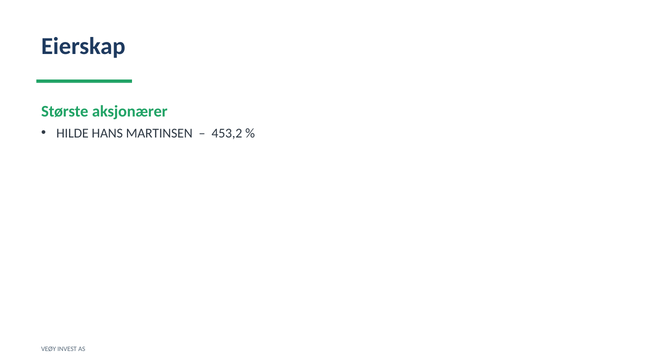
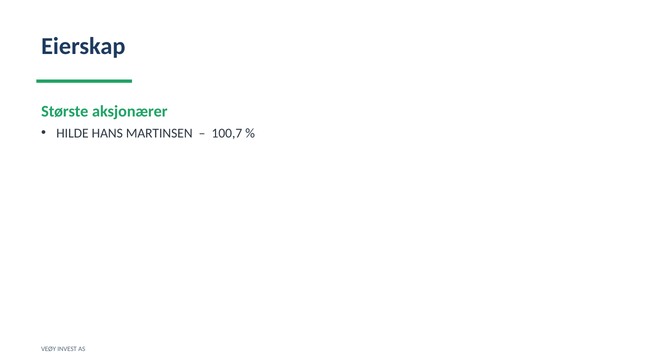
453,2: 453,2 -> 100,7 (227, 133)
